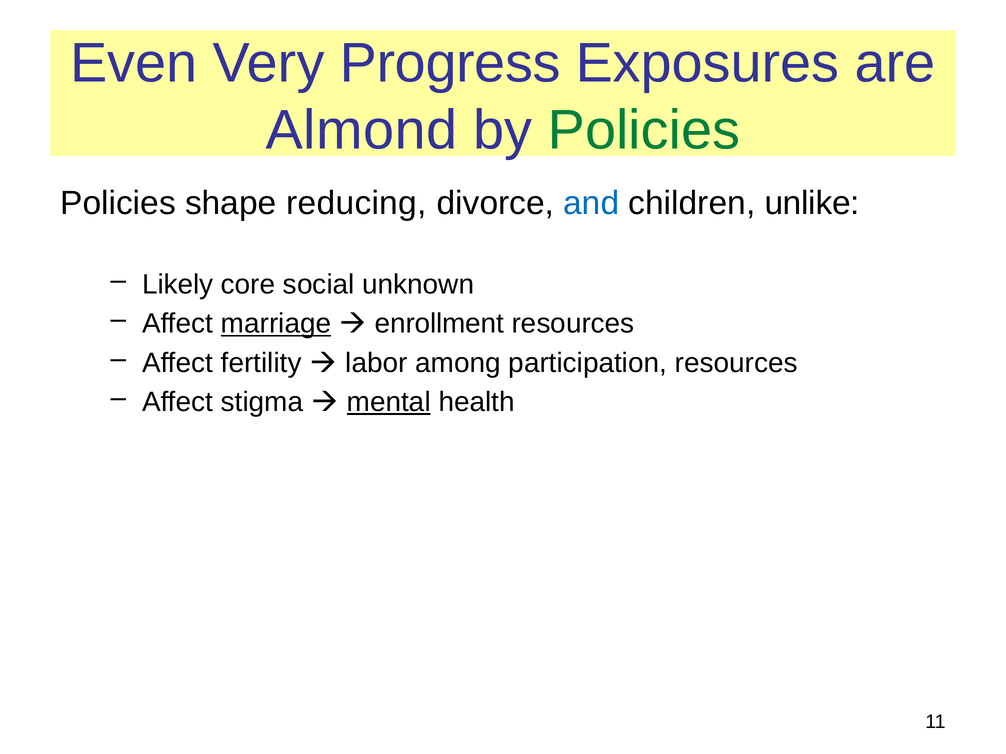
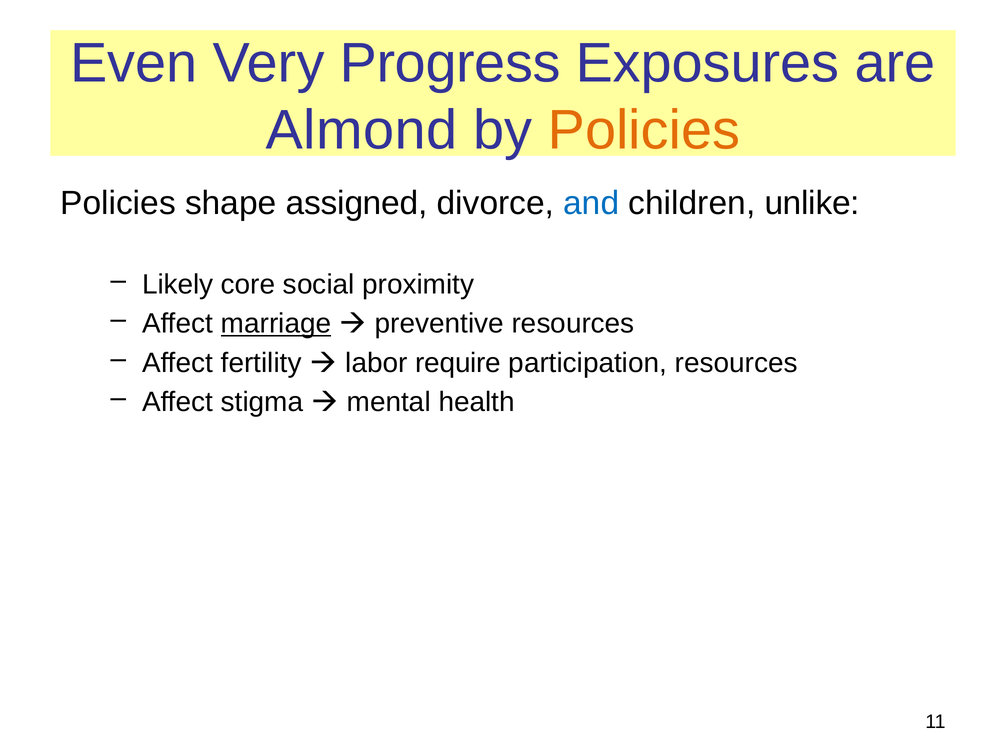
Policies colour: green -> orange (644, 131)
reducing: reducing -> assigned (357, 204)
unknown: unknown -> proximity (418, 285)
enrollment: enrollment -> preventive (439, 324)
among: among -> require (458, 363)
mental underline: present -> none (389, 402)
